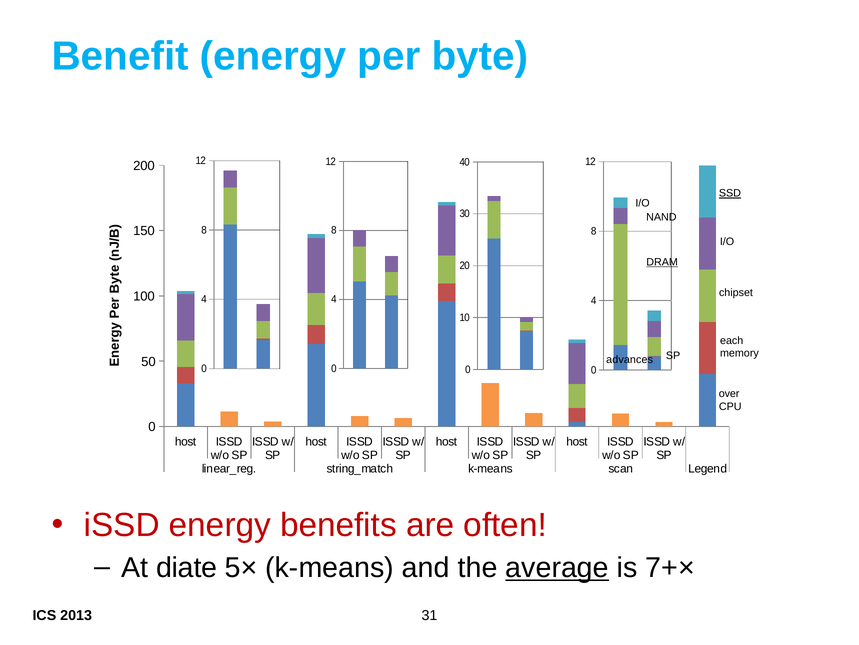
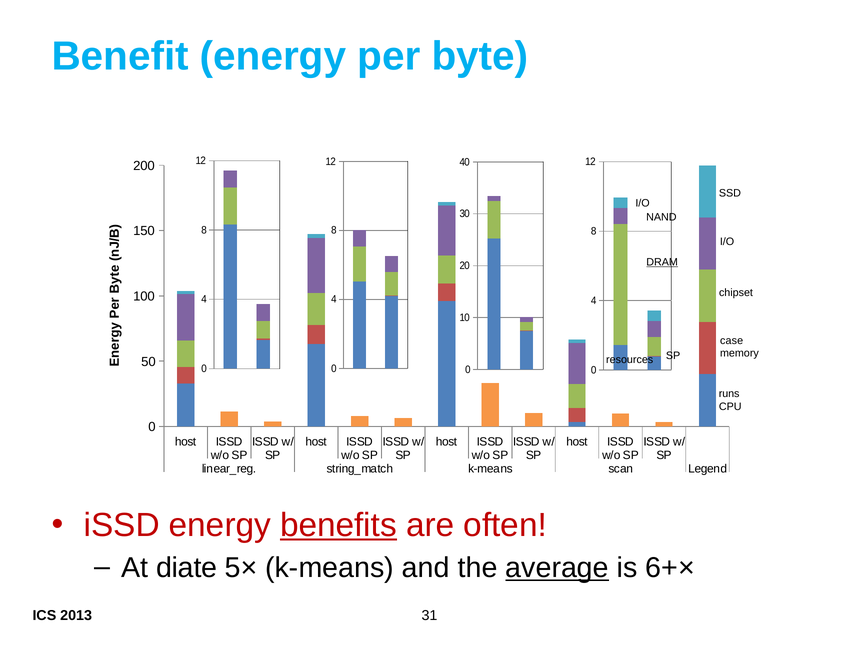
SSD underline: present -> none (730, 193)
each: each -> case (732, 340)
advances: advances -> resources (630, 359)
over: over -> runs (729, 393)
benefits underline: none -> present (338, 525)
7+×: 7+× -> 6+× (670, 567)
